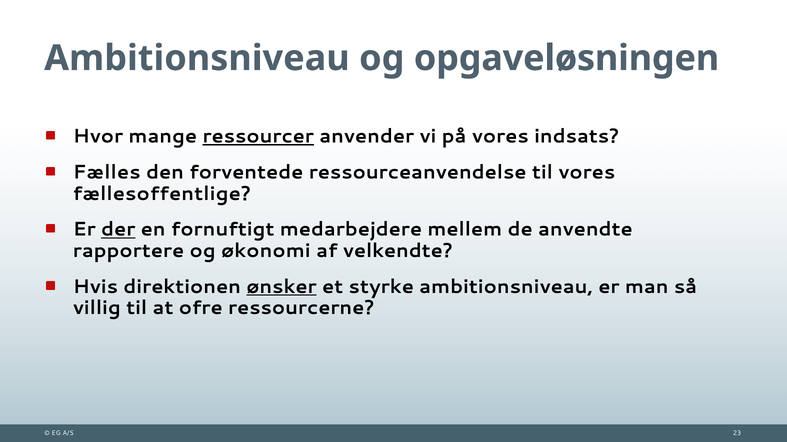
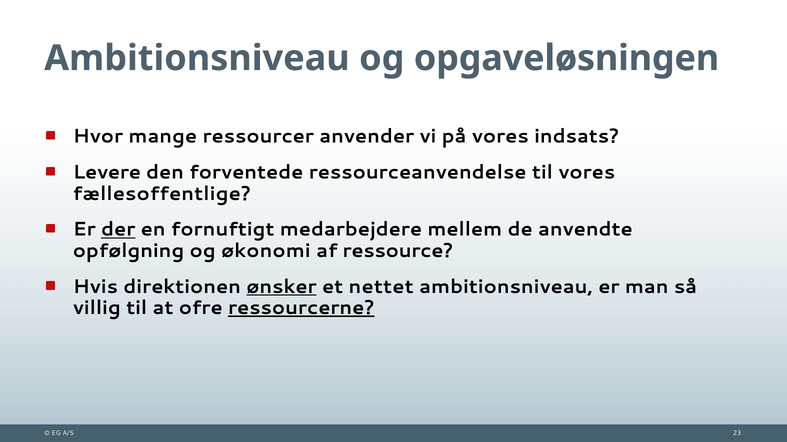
ressourcer underline: present -> none (258, 137)
Fælles: Fælles -> Levere (107, 173)
rapportere: rapportere -> opfølgning (129, 251)
velkendte: velkendte -> ressource (398, 251)
styrke: styrke -> nettet (381, 287)
ressourcerne underline: none -> present (301, 308)
